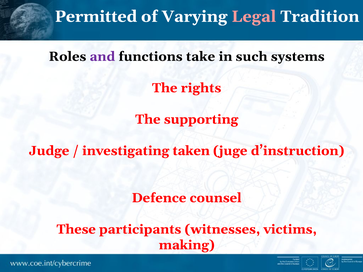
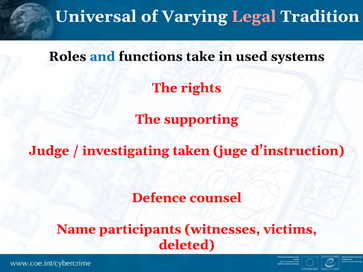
Permitted: Permitted -> Universal (96, 17)
and colour: purple -> blue (102, 57)
such: such -> used (252, 57)
These: These -> Name (76, 229)
making: making -> deleted (187, 245)
